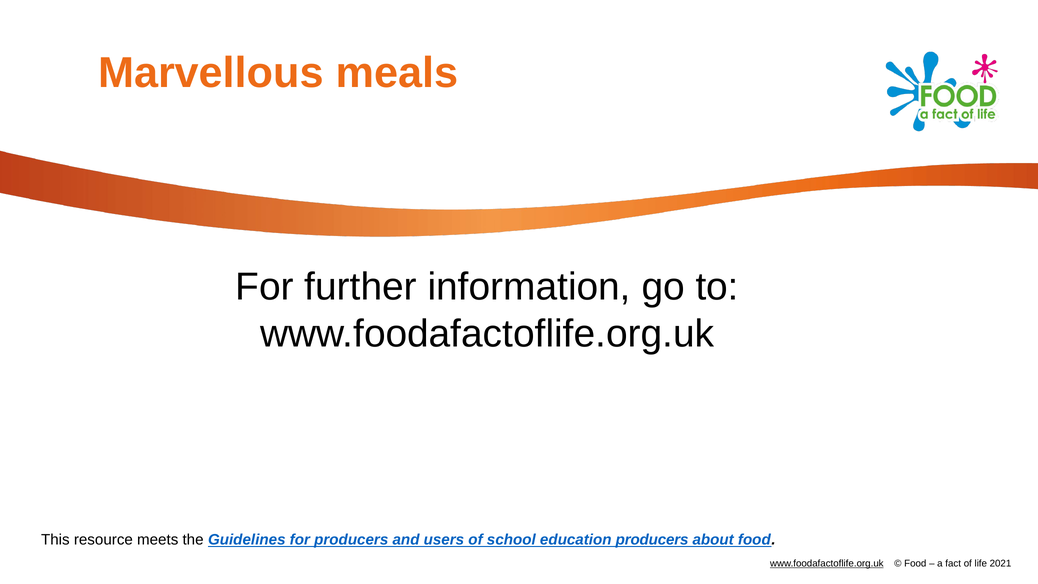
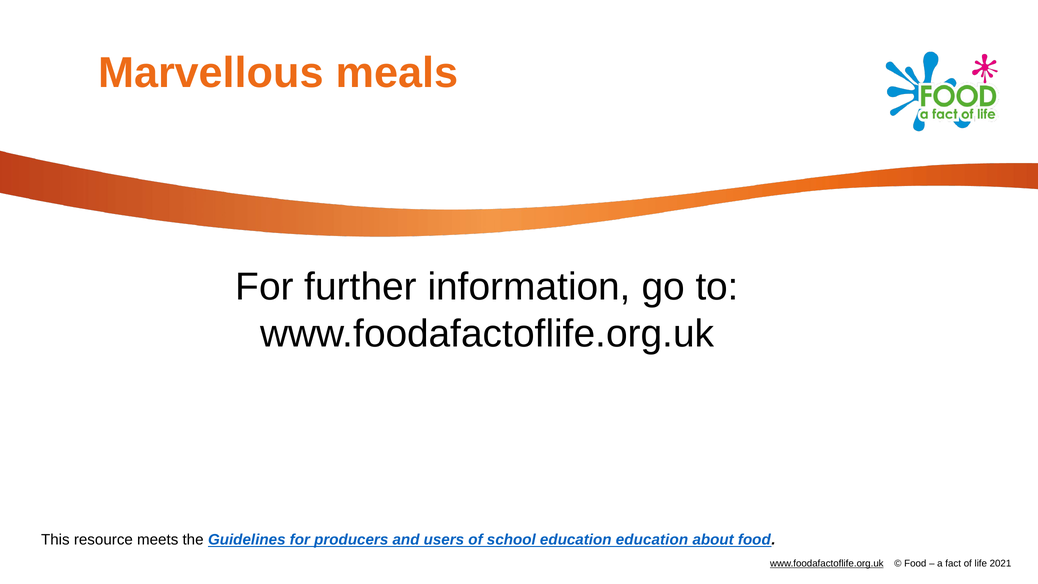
education producers: producers -> education (652, 540)
